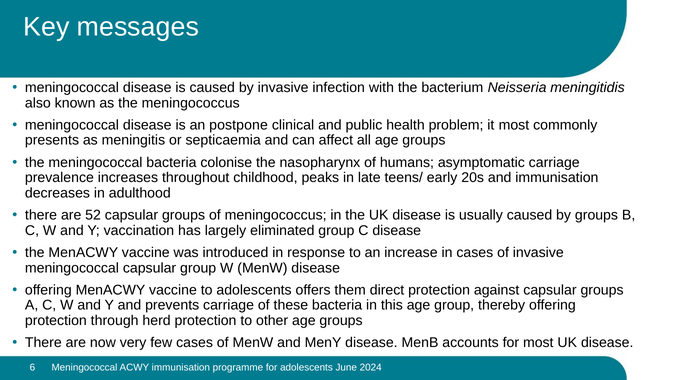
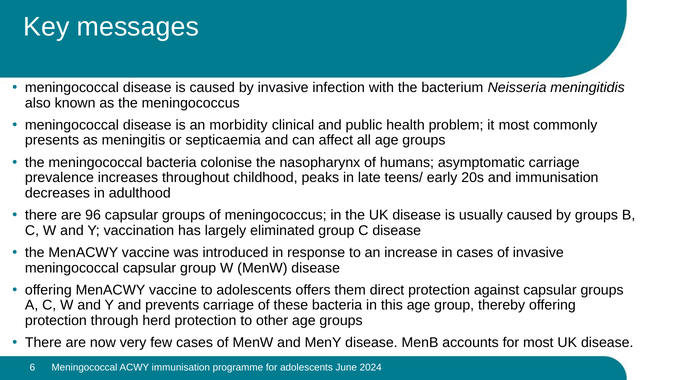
postpone: postpone -> morbidity (239, 125)
52: 52 -> 96 (93, 215)
